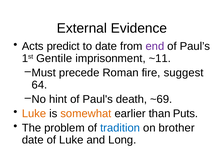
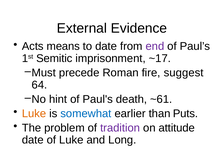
predict: predict -> means (63, 46)
Gentile: Gentile -> Semitic (54, 58)
~11: ~11 -> ~17 (160, 58)
~69: ~69 -> ~61 (161, 99)
somewhat colour: orange -> blue (86, 114)
tradition colour: blue -> purple (120, 128)
brother: brother -> attitude (177, 128)
